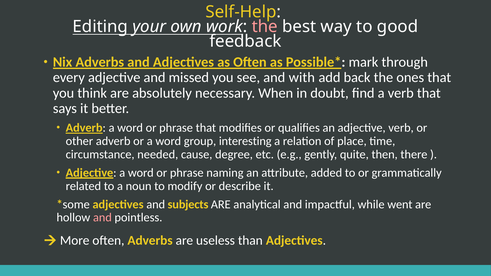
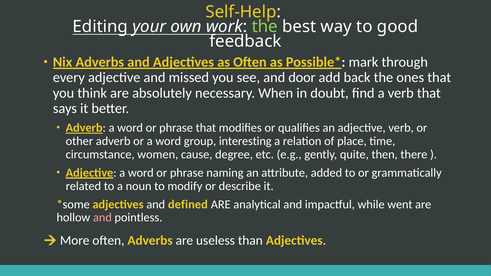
the colour: pink -> light green (265, 27)
with: with -> door (302, 78)
needed: needed -> women (158, 154)
subjects: subjects -> defined (188, 204)
